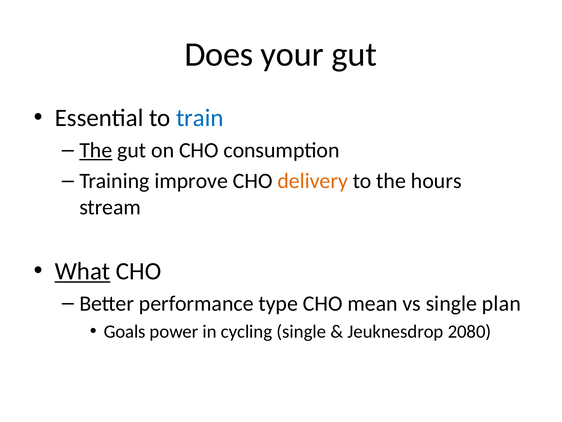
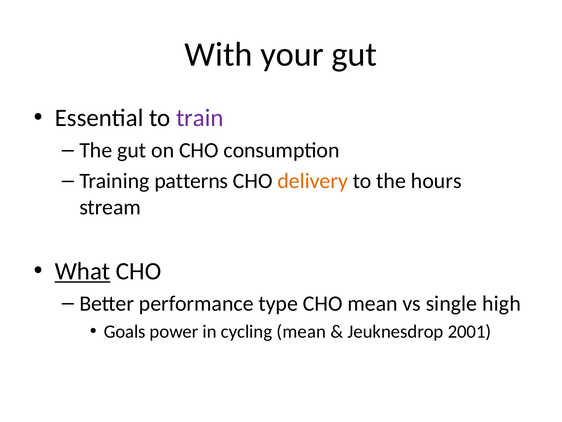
Does: Does -> With (219, 54)
train colour: blue -> purple (200, 118)
The underline: present -> none (96, 150)
improve: improve -> patterns (191, 181)
plan: plan -> high (501, 303)
cycling single: single -> mean (301, 331)
2080: 2080 -> 2001 (469, 331)
